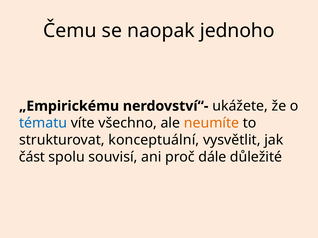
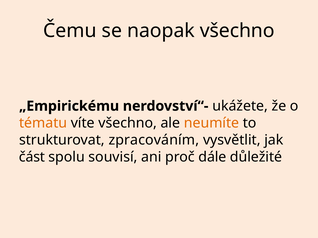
naopak jednoho: jednoho -> všechno (237, 31)
tématu colour: blue -> orange (43, 123)
konceptuální: konceptuální -> zpracováním (154, 140)
